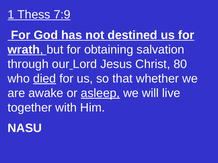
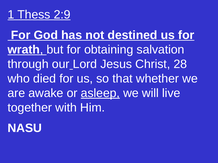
7:9: 7:9 -> 2:9 (62, 15)
80: 80 -> 28 (180, 64)
died underline: present -> none (45, 79)
